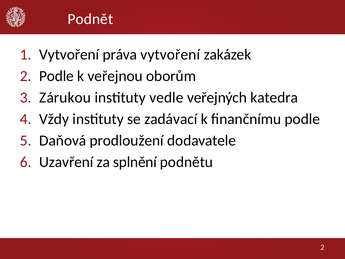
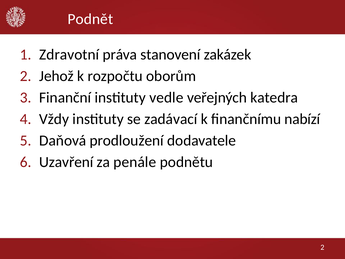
Vytvoření: Vytvoření -> Zdravotní (69, 54)
práva vytvoření: vytvoření -> stanovení (170, 54)
2 Podle: Podle -> Jehož (56, 76)
veřejnou: veřejnou -> rozpočtu (115, 76)
Zárukou: Zárukou -> Finanční (65, 97)
finančnímu podle: podle -> nabízí (302, 119)
splnění: splnění -> penále (135, 162)
